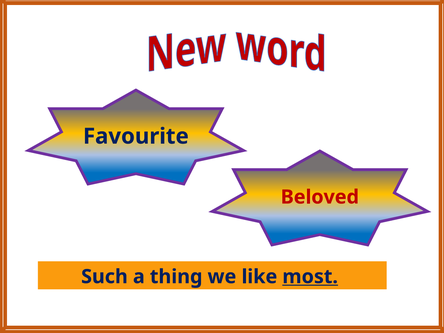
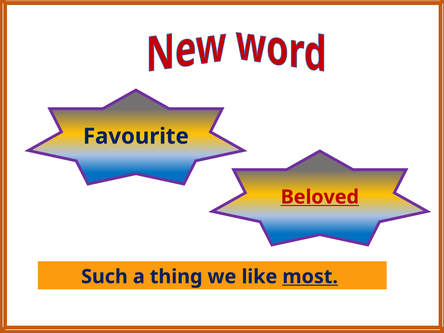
Beloved underline: none -> present (320, 197)
